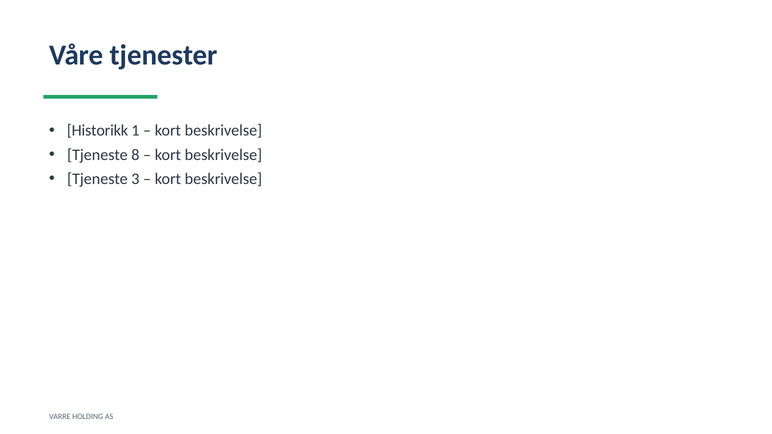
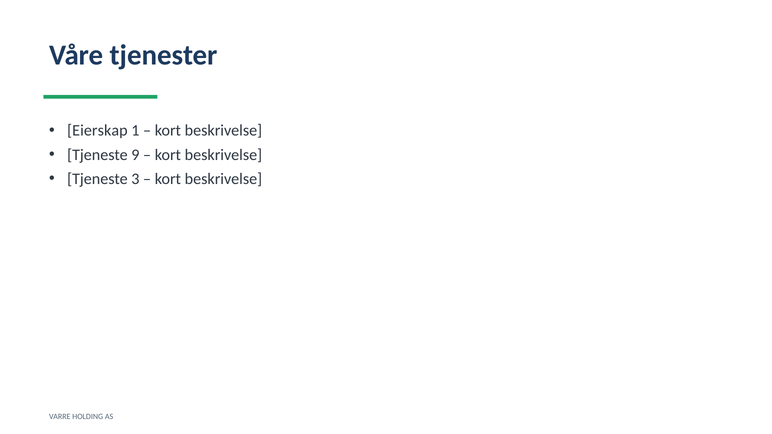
Historikk: Historikk -> Eierskap (97, 131)
8: 8 -> 9 (135, 155)
